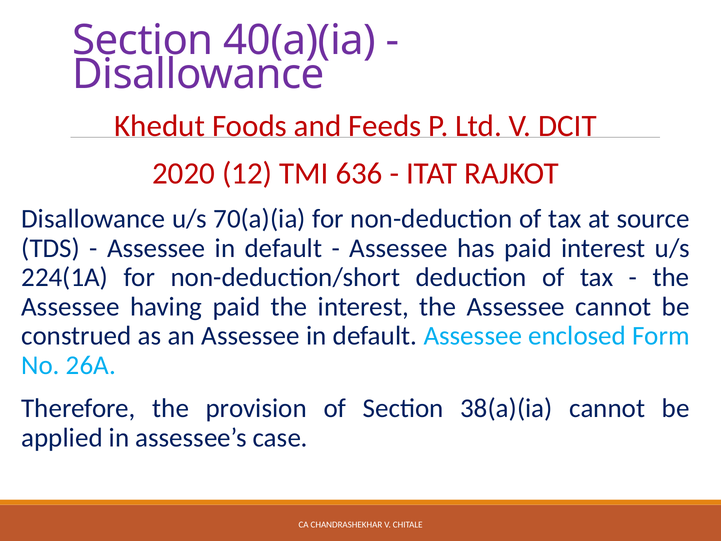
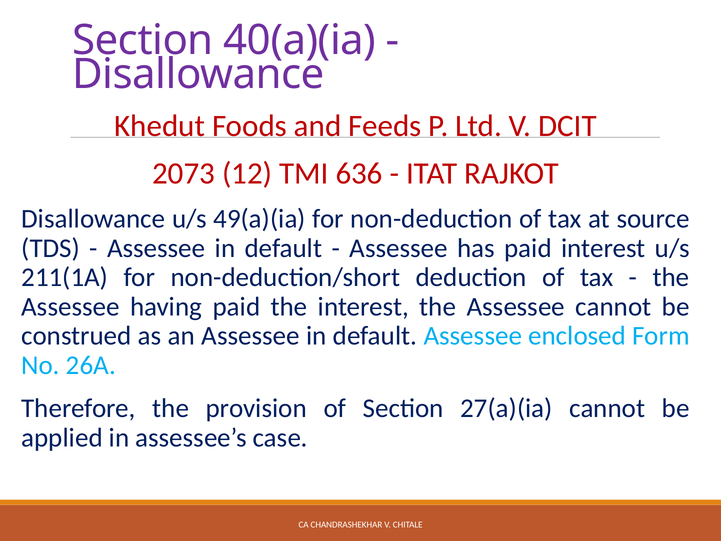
2020: 2020 -> 2073 (184, 173)
70(a)(ia: 70(a)(ia -> 49(a)(ia (260, 219)
224(1A: 224(1A -> 211(1A (65, 277)
38(a)(ia: 38(a)(ia -> 27(a)(ia (506, 408)
